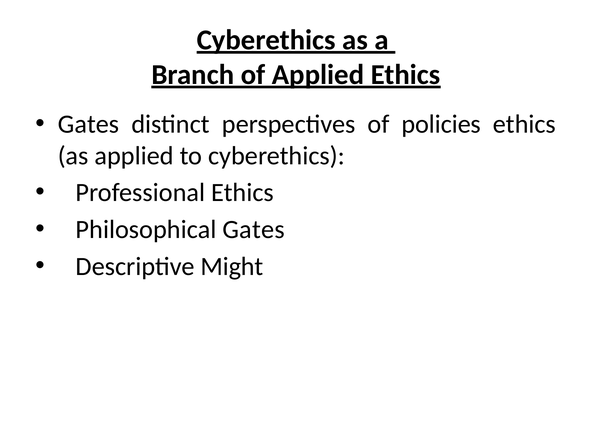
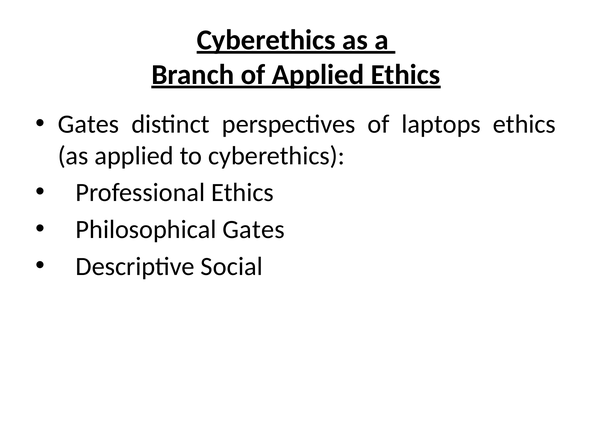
policies: policies -> laptops (441, 124)
Might: Might -> Social (232, 266)
